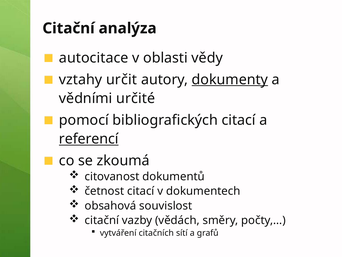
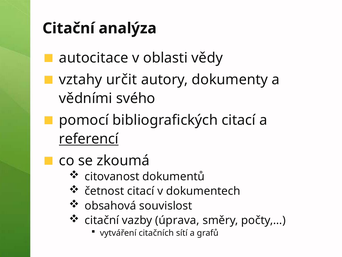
dokumenty underline: present -> none (230, 79)
určité: určité -> svého (136, 98)
vědách: vědách -> úprava (177, 220)
